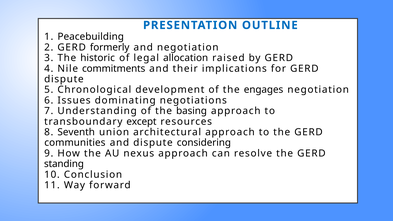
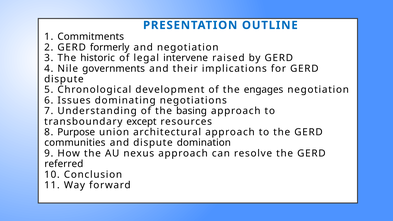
Peacebuilding: Peacebuilding -> Commitments (91, 37)
allocation: allocation -> intervene (186, 58)
commitments: commitments -> governments (114, 69)
Seventh: Seventh -> Purpose (76, 132)
considering: considering -> domination (204, 143)
standing: standing -> referred (64, 164)
